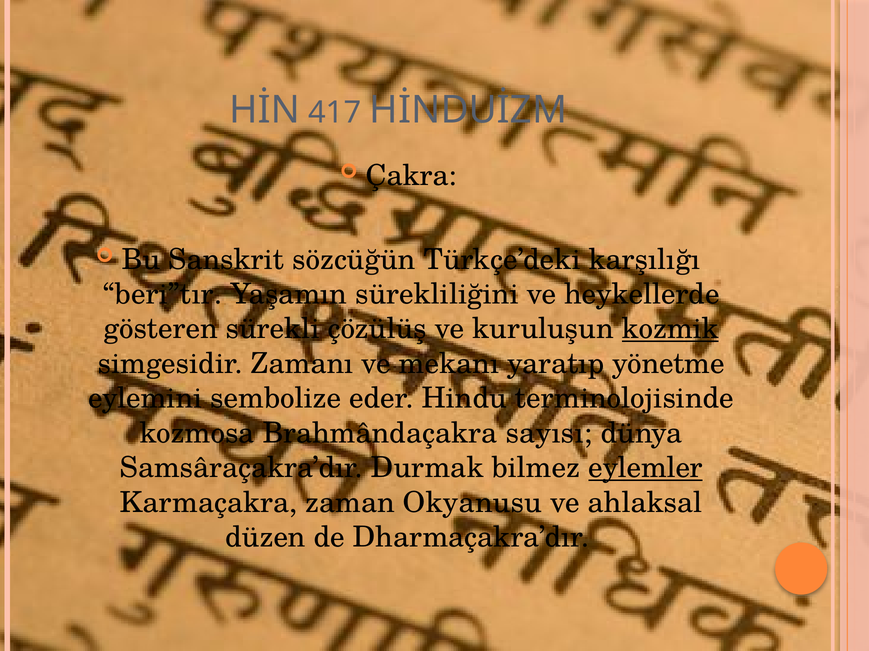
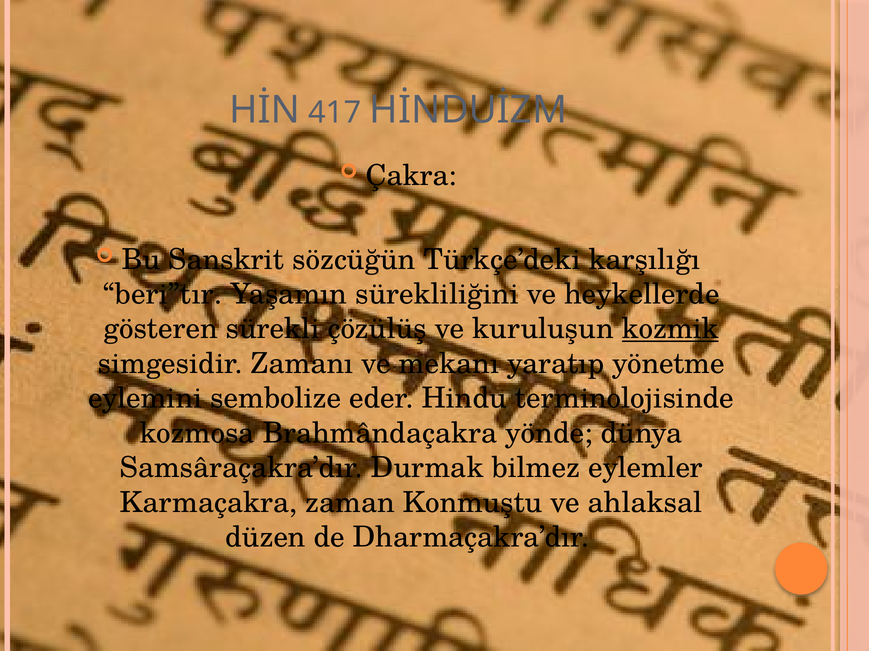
sayısı: sayısı -> yönde (549, 434)
eylemler underline: present -> none (646, 468)
Okyanusu: Okyanusu -> Konmuştu (473, 503)
